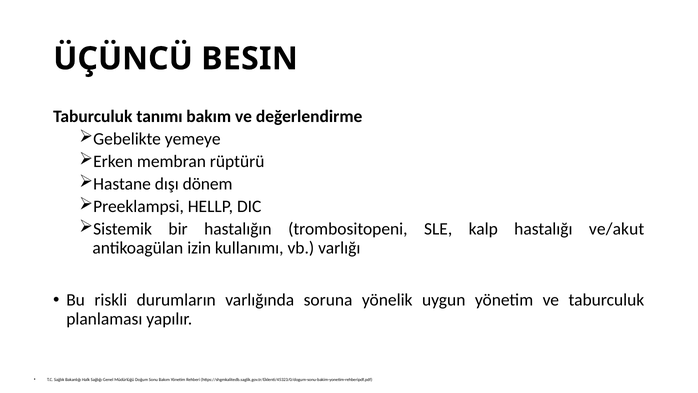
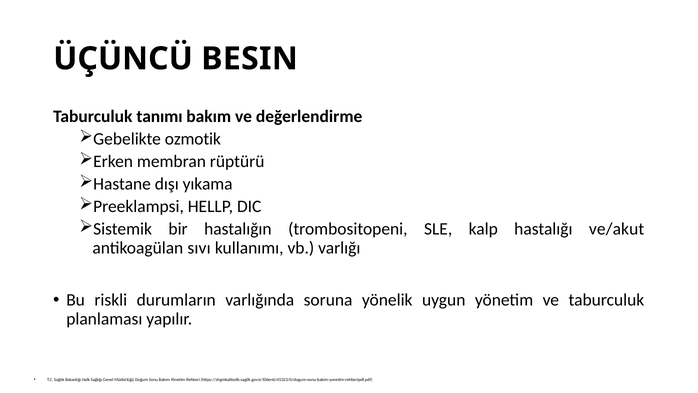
yemeye: yemeye -> ozmotik (193, 139)
dönem: dönem -> yıkama (208, 184)
izin: izin -> sıvı (199, 248)
